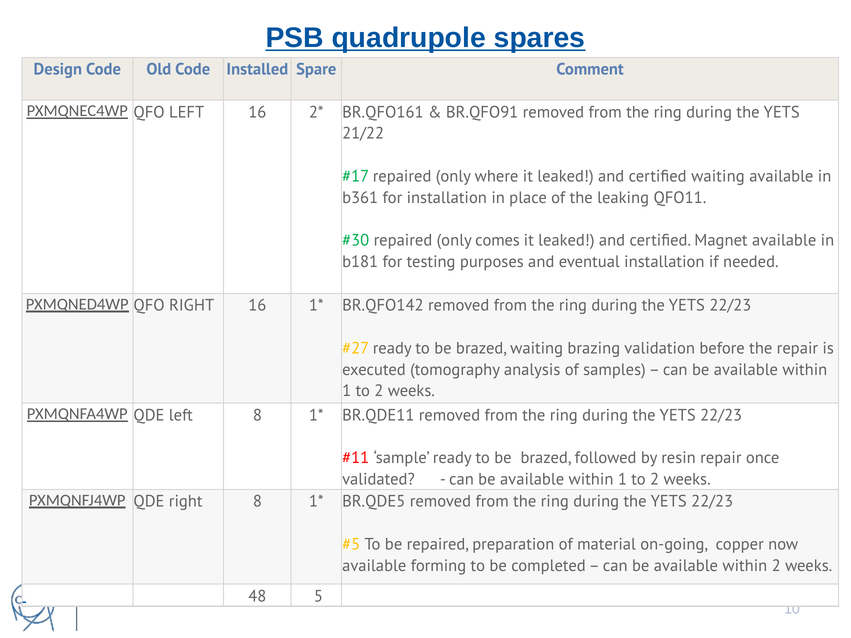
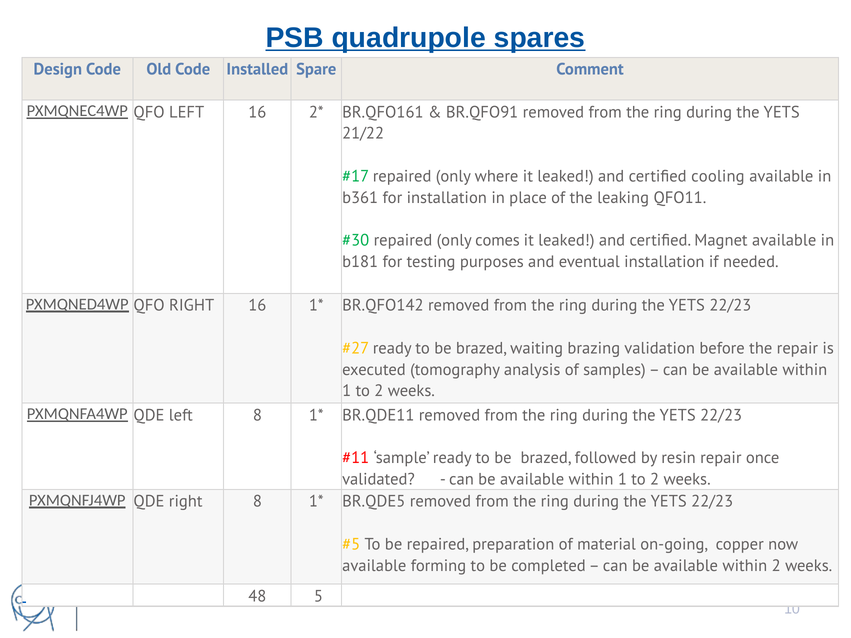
certified waiting: waiting -> cooling (718, 176)
